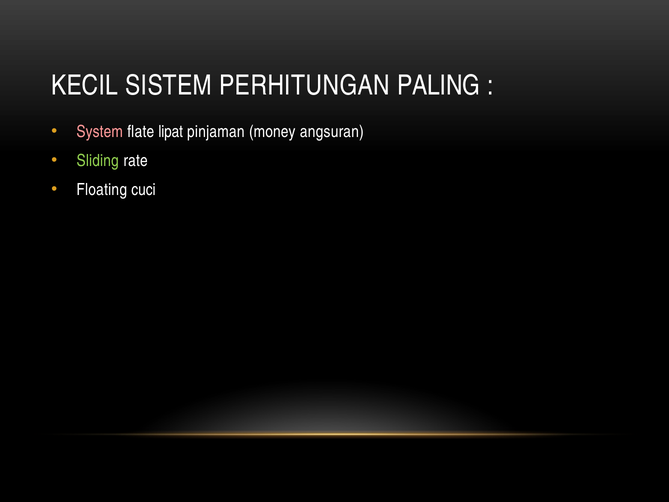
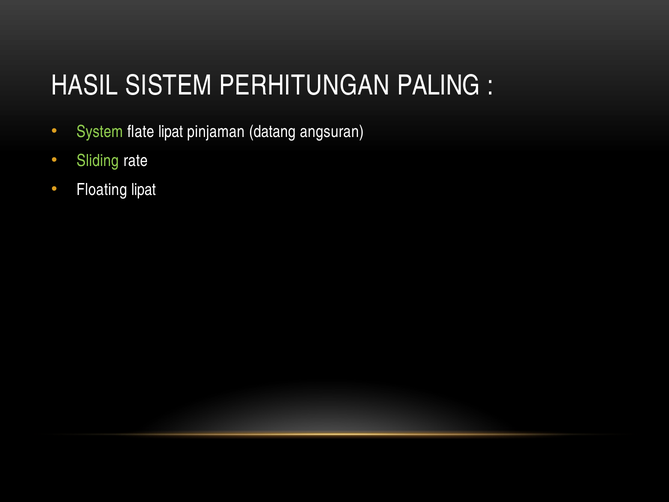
KECIL: KECIL -> HASIL (85, 86)
System colour: pink -> light green (100, 132)
money: money -> datang (272, 132)
Floating cuci: cuci -> lipat (144, 190)
